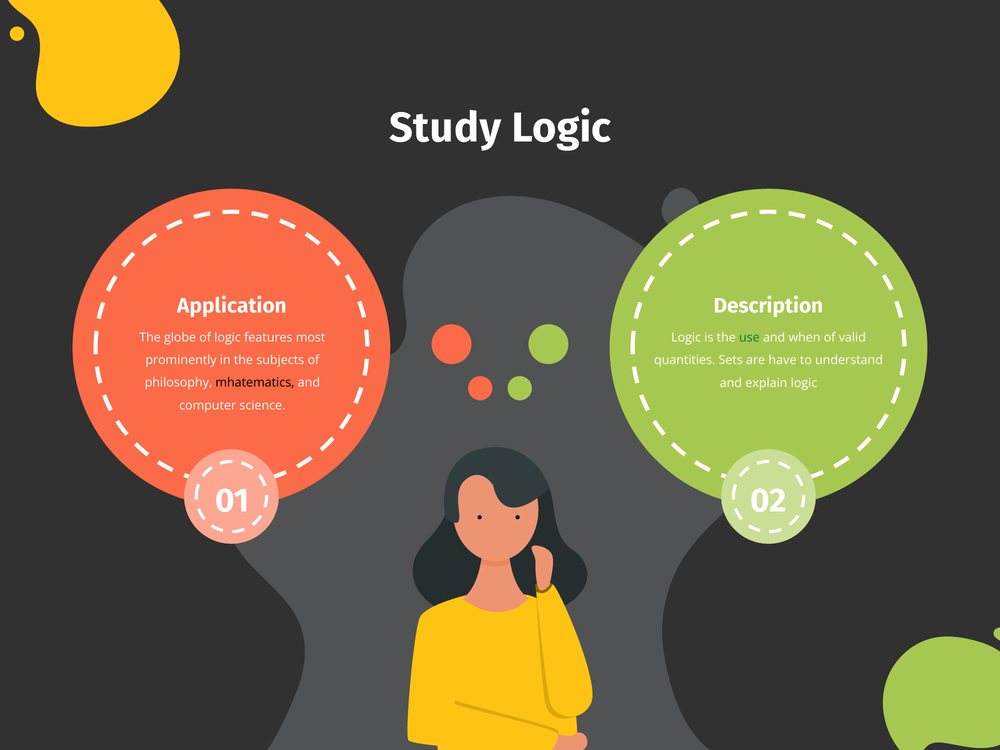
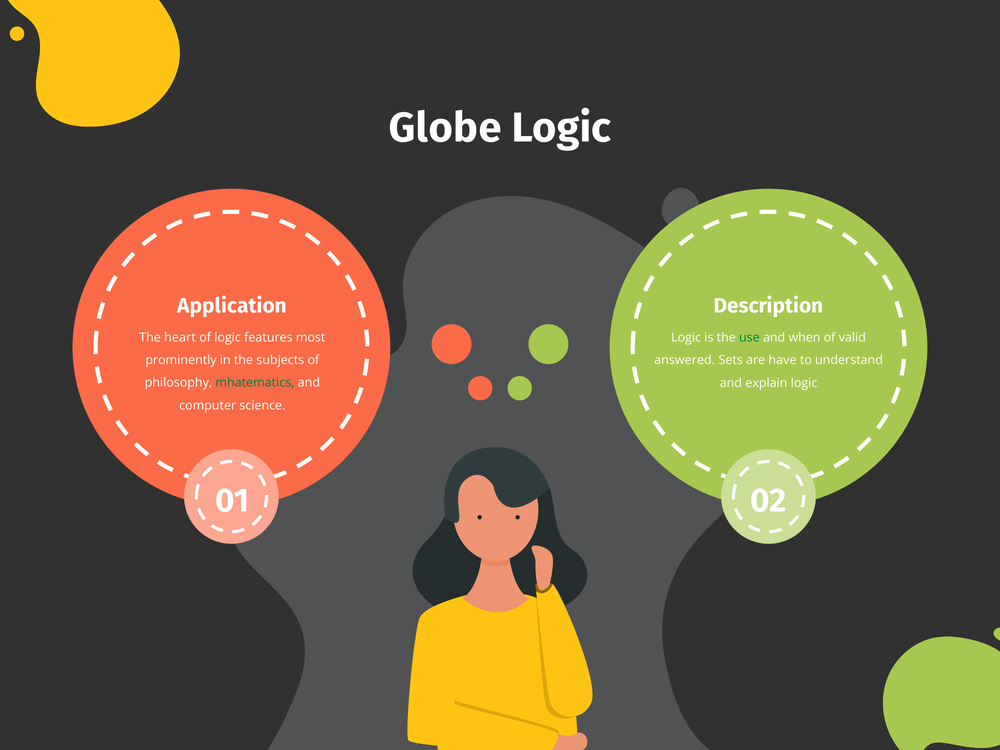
Study: Study -> Globe (445, 128)
globe: globe -> heart (180, 338)
quantities: quantities -> answered (685, 360)
mhatematics colour: black -> green (255, 383)
